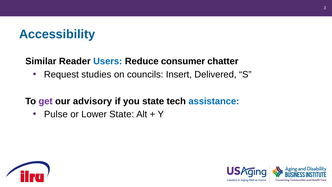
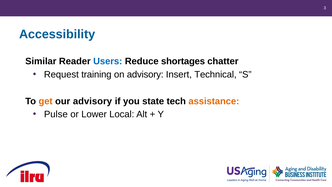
consumer: consumer -> shortages (183, 61)
studies: studies -> training (96, 74)
on councils: councils -> advisory (145, 74)
Delivered: Delivered -> Technical (215, 74)
get colour: purple -> orange (46, 101)
assistance colour: blue -> orange (214, 101)
Lower State: State -> Local (122, 114)
